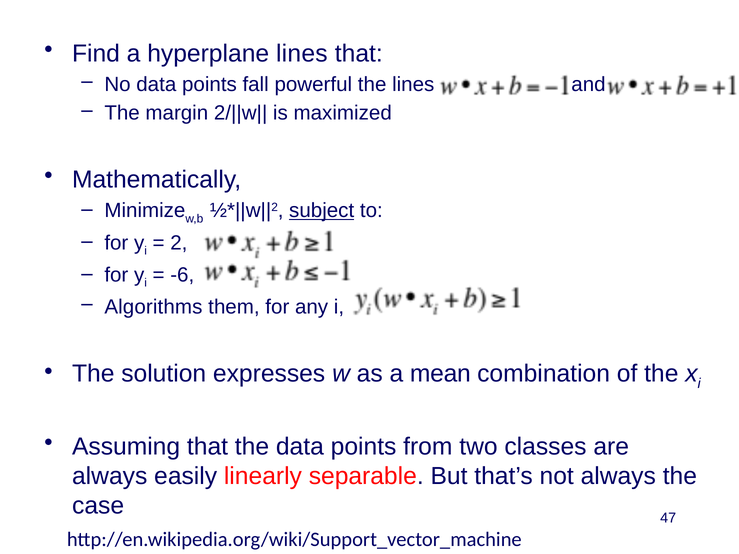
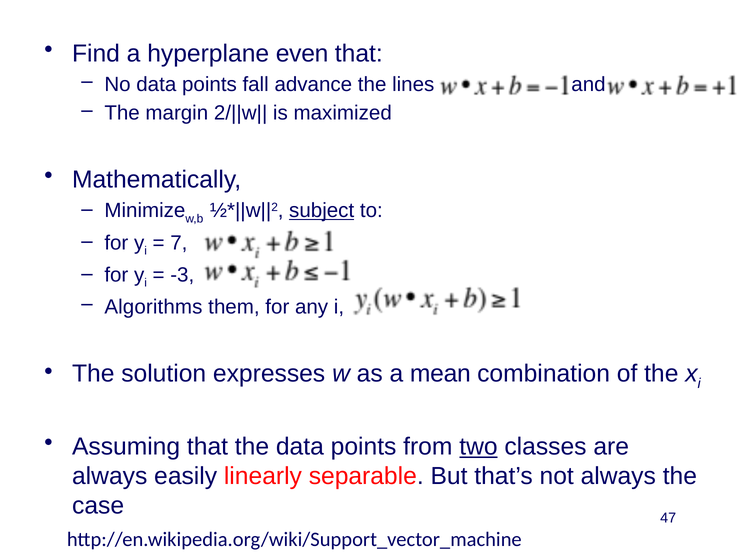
hyperplane lines: lines -> even (302, 53)
powerful: powerful -> advance (313, 84)
2: 2 -> 7 (179, 243)
-6: -6 -> -3 (182, 275)
two underline: none -> present (479, 447)
